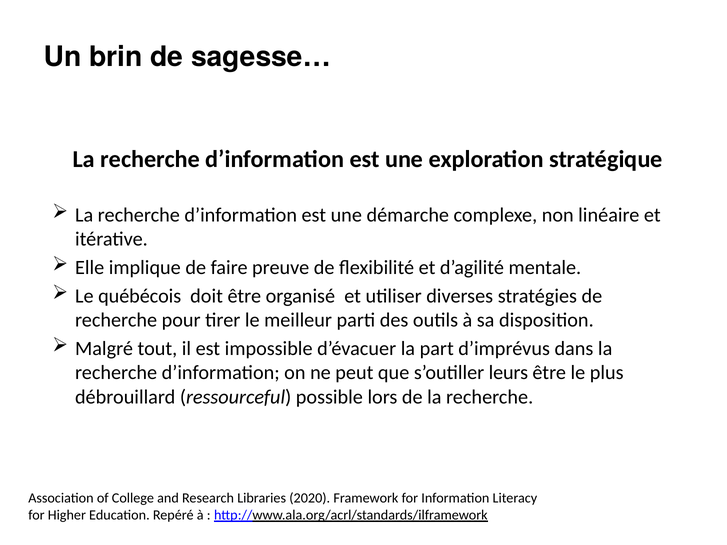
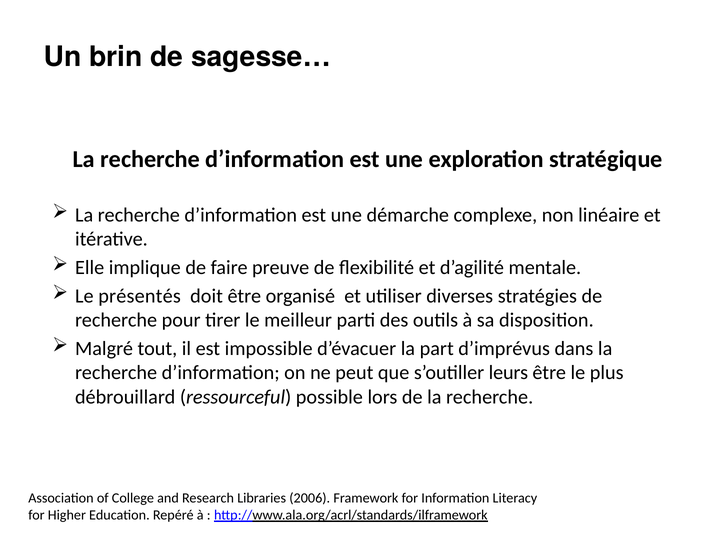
québécois: québécois -> présentés (140, 296)
2020: 2020 -> 2006 (310, 498)
